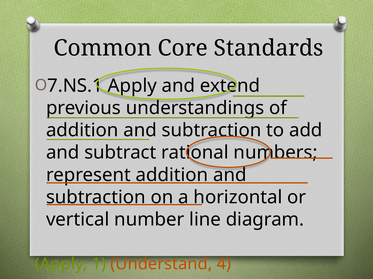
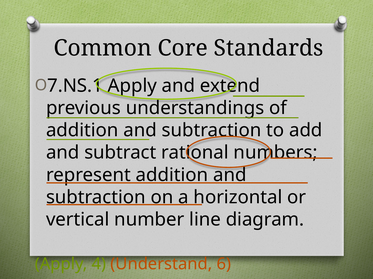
1: 1 -> 4 (99, 265)
4: 4 -> 6 (224, 265)
